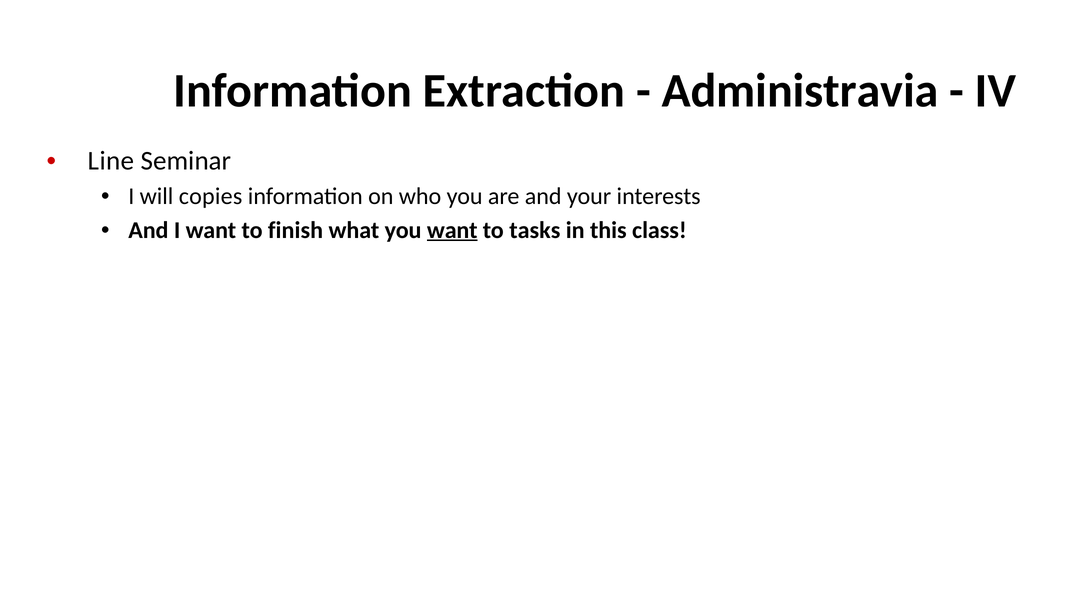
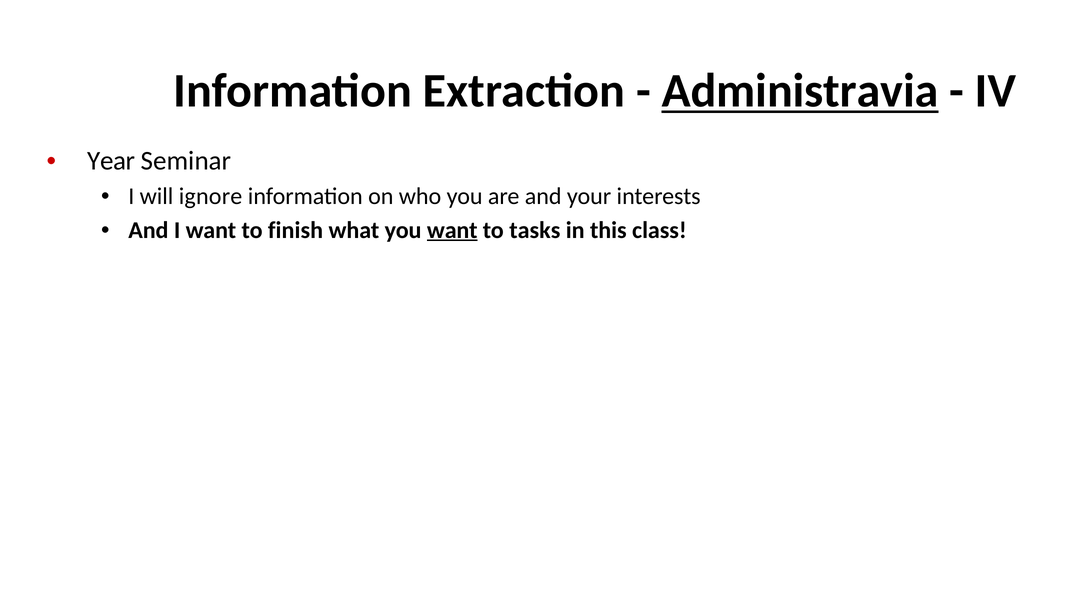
Administravia underline: none -> present (800, 91)
Line: Line -> Year (111, 161)
copies: copies -> ignore (211, 196)
